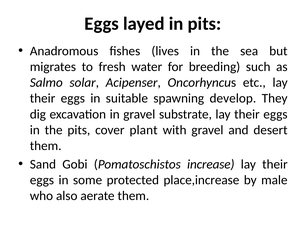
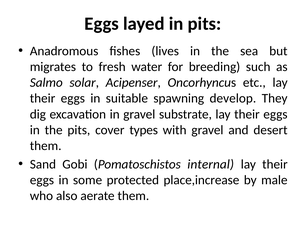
plant: plant -> types (144, 130)
increase: increase -> internal (211, 165)
